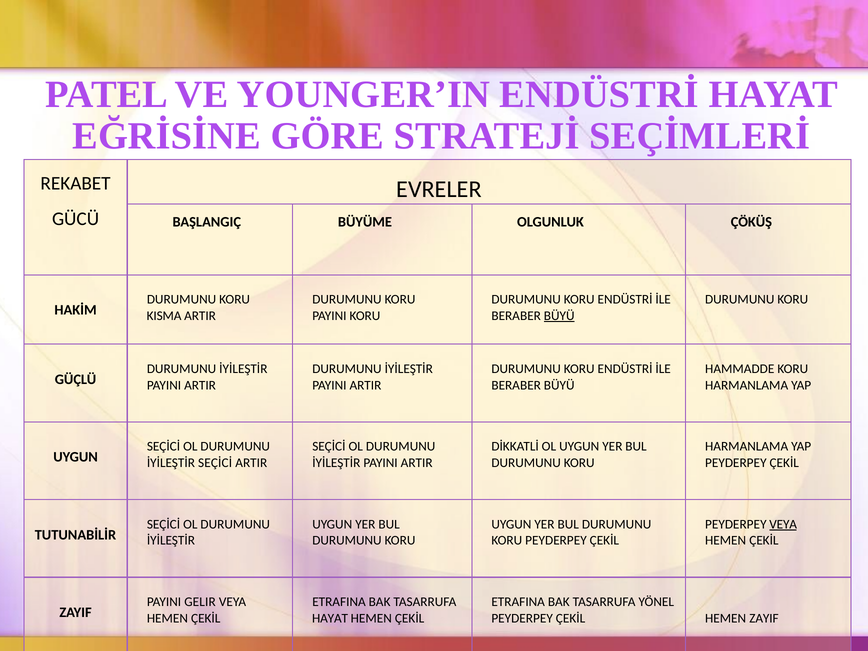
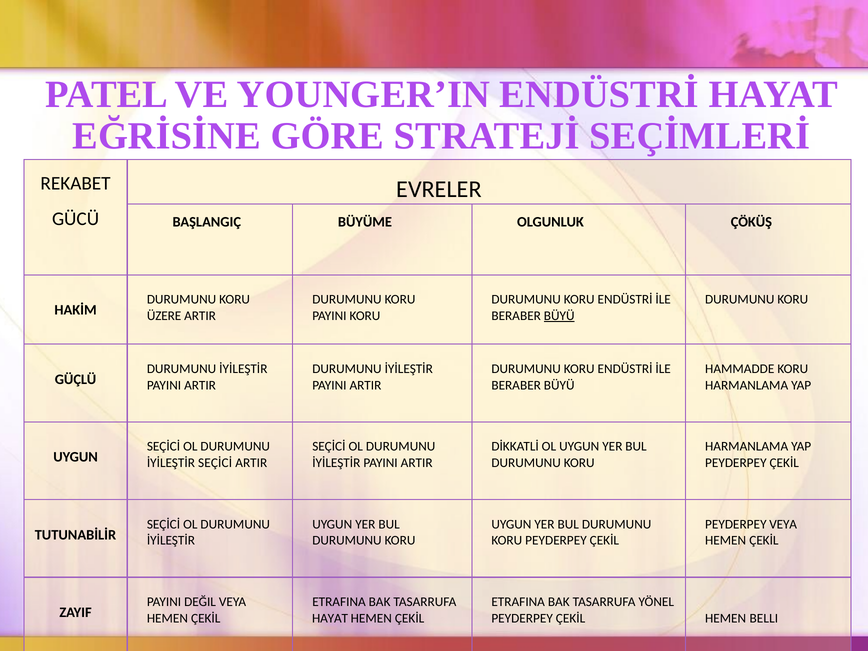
KISMA: KISMA -> ÜZERE (164, 316)
VEYA underline: present -> none (783, 524)
GELIR: GELIR -> DEĞIL (200, 602)
HEMEN ZAYIF: ZAYIF -> BELLI (764, 618)
